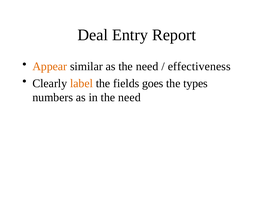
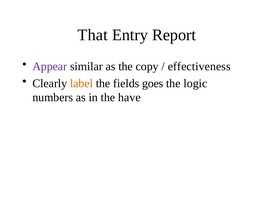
Deal: Deal -> That (93, 35)
Appear colour: orange -> purple (50, 66)
as the need: need -> copy (147, 66)
types: types -> logic (195, 83)
in the need: need -> have (129, 97)
